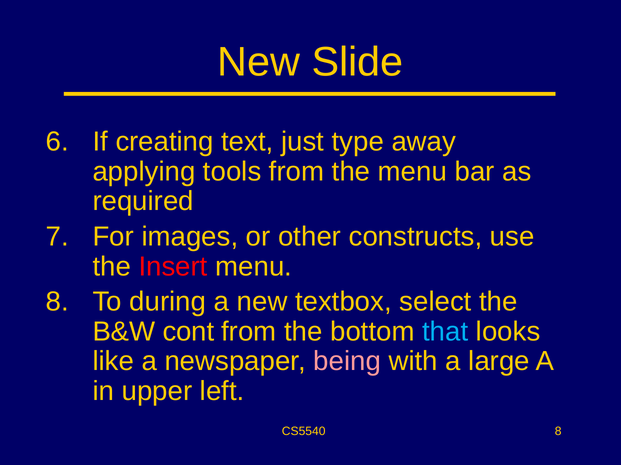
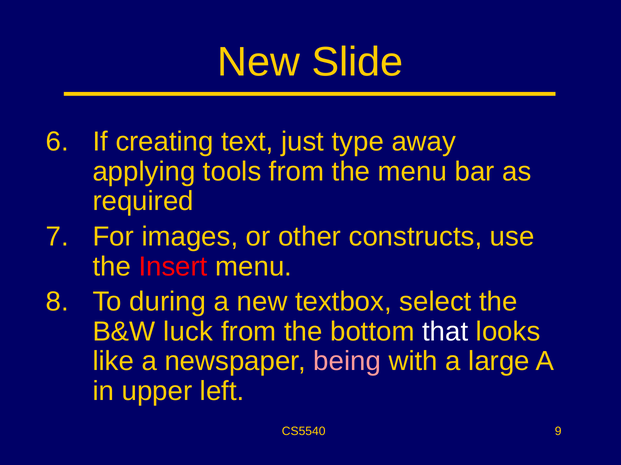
cont: cont -> luck (188, 332)
that colour: light blue -> white (445, 332)
CS5540 8: 8 -> 9 (558, 432)
